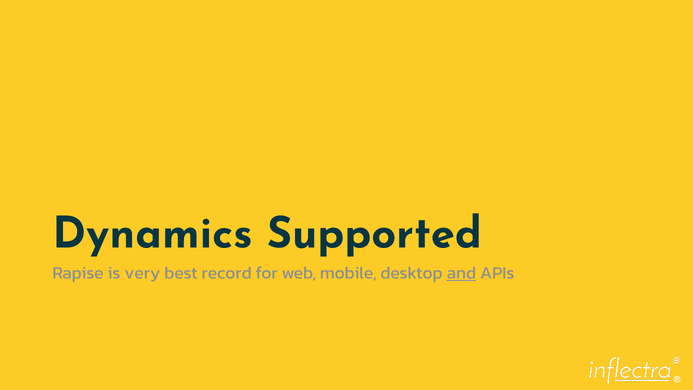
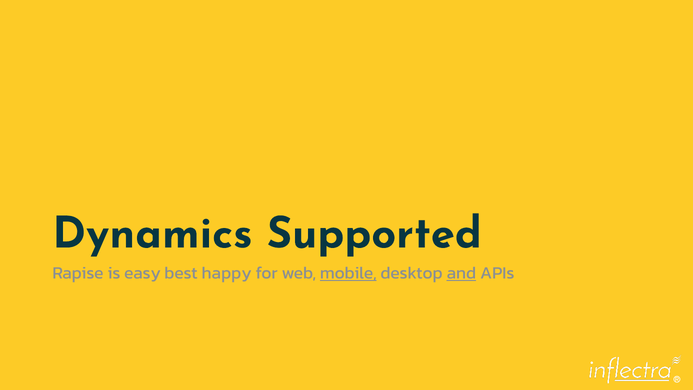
very: very -> easy (142, 273)
record: record -> happy (227, 273)
mobile underline: none -> present (348, 273)
